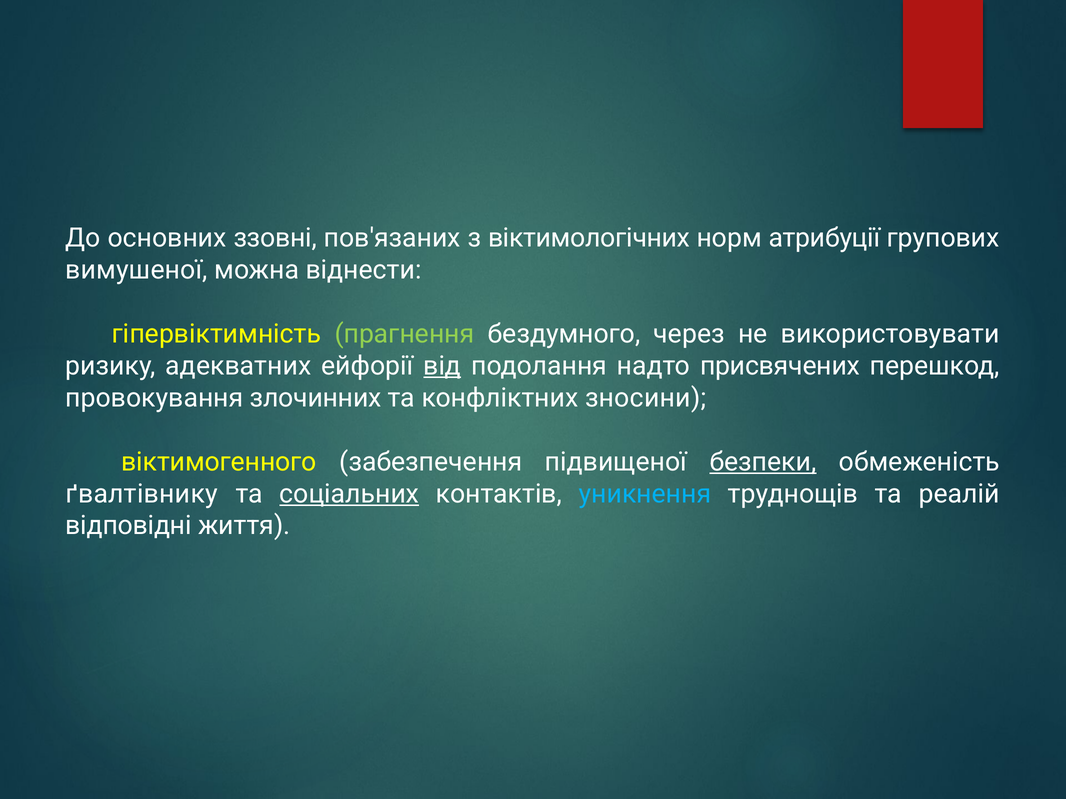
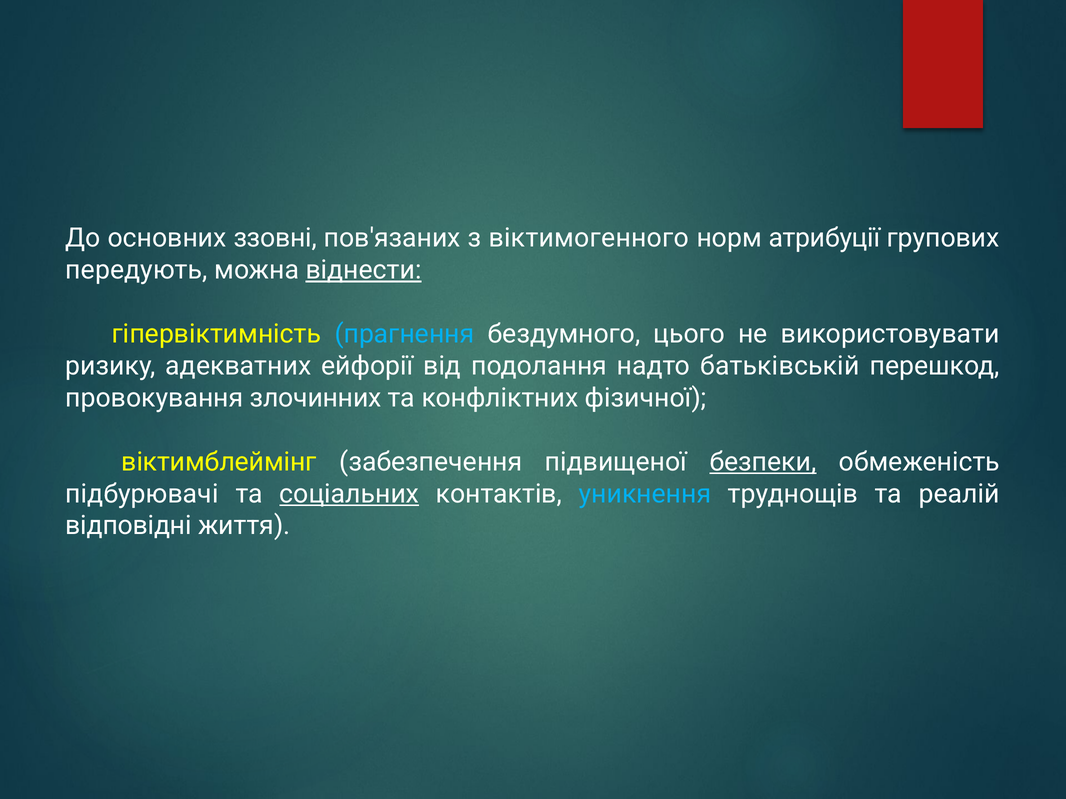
віктимологічних: віктимологічних -> віктимогенного (589, 238)
вимушеної: вимушеної -> передують (137, 270)
віднести underline: none -> present (364, 270)
прагнення colour: light green -> light blue (404, 334)
через: через -> цього (689, 334)
від underline: present -> none (442, 366)
присвячених: присвячених -> батьківській (780, 366)
зносини: зносини -> фізичної (646, 398)
віктимогенного: віктимогенного -> віктимблеймінг (219, 462)
ґвалтівнику: ґвалтівнику -> підбурювачі (142, 494)
